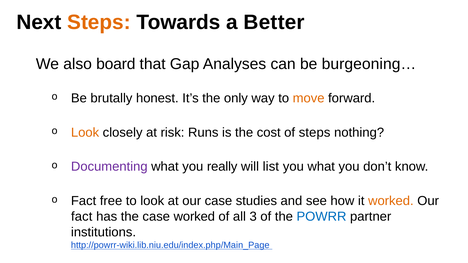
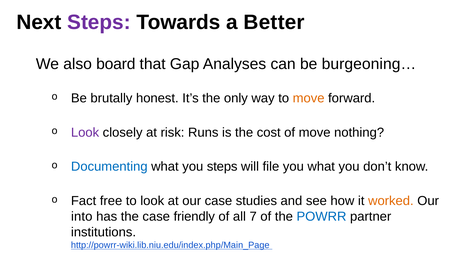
Steps colour: orange -> purple (99, 22)
Look colour: orange -> purple (85, 133)
of steps: steps -> move (315, 133)
Documenting colour: purple -> blue (109, 167)
you really: really -> steps (222, 167)
list: list -> file (271, 167)
fact: fact -> into (82, 217)
case worked: worked -> friendly (194, 217)
3: 3 -> 7 (253, 217)
